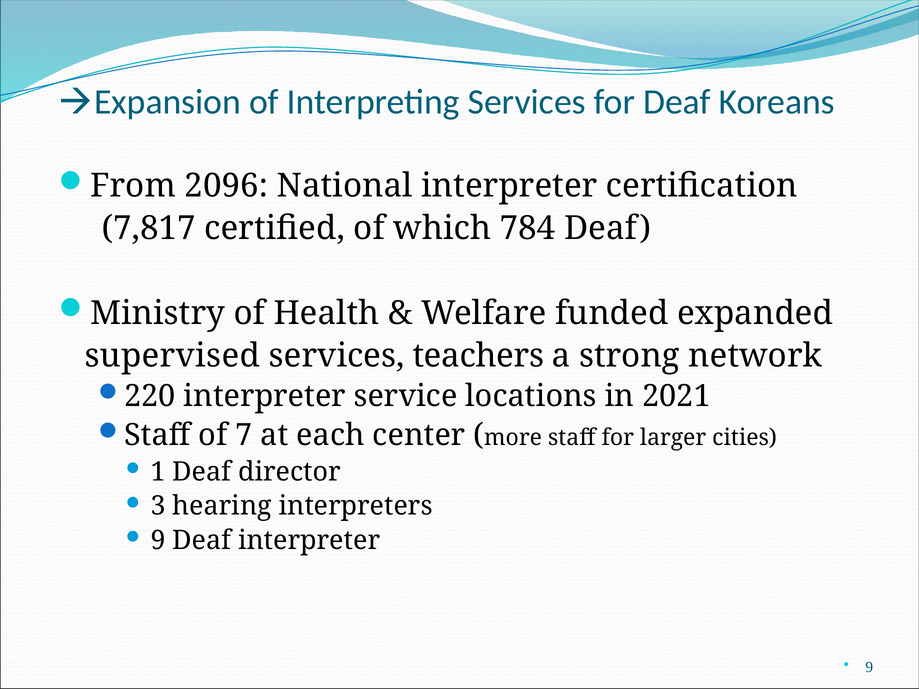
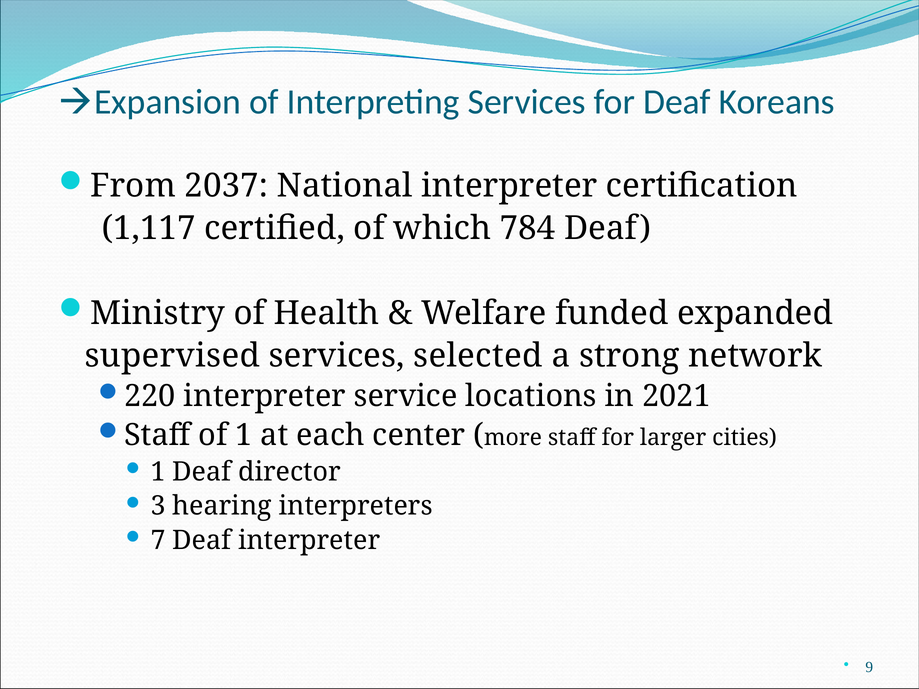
2096: 2096 -> 2037 (226, 186)
7,817: 7,817 -> 1,117 (149, 228)
teachers: teachers -> selected (478, 356)
of 7: 7 -> 1 (244, 436)
9: 9 -> 7 (158, 540)
